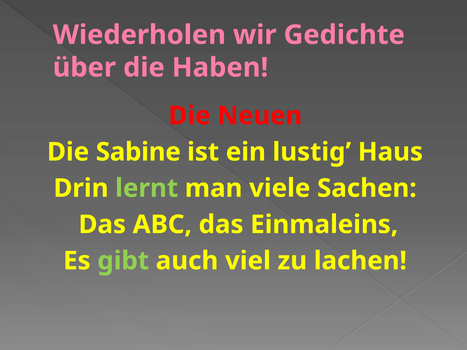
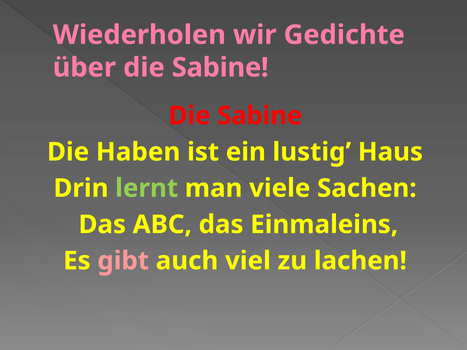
über die Haben: Haben -> Sabine (220, 68)
Neuen: Neuen -> Sabine (260, 116)
Sabine: Sabine -> Haben (138, 152)
gibt colour: light green -> pink (123, 261)
